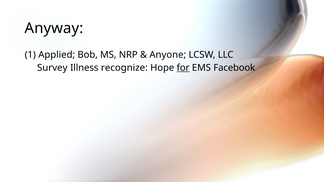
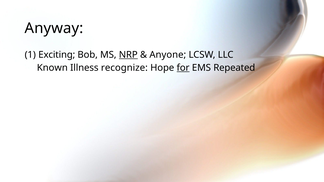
Applied: Applied -> Exciting (57, 55)
NRP underline: none -> present (128, 55)
Survey: Survey -> Known (52, 68)
Facebook: Facebook -> Repeated (234, 68)
